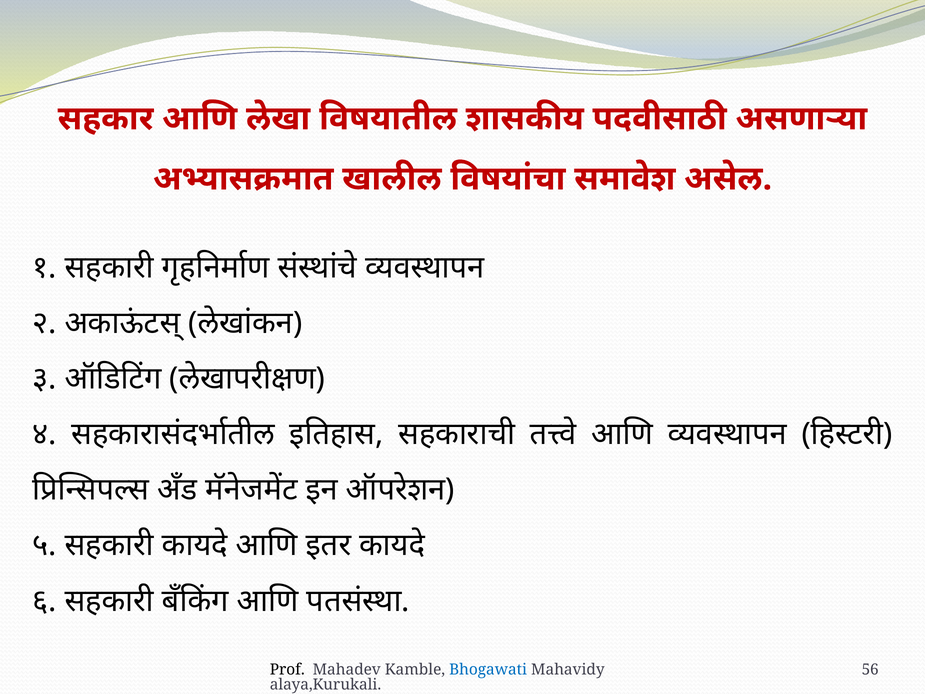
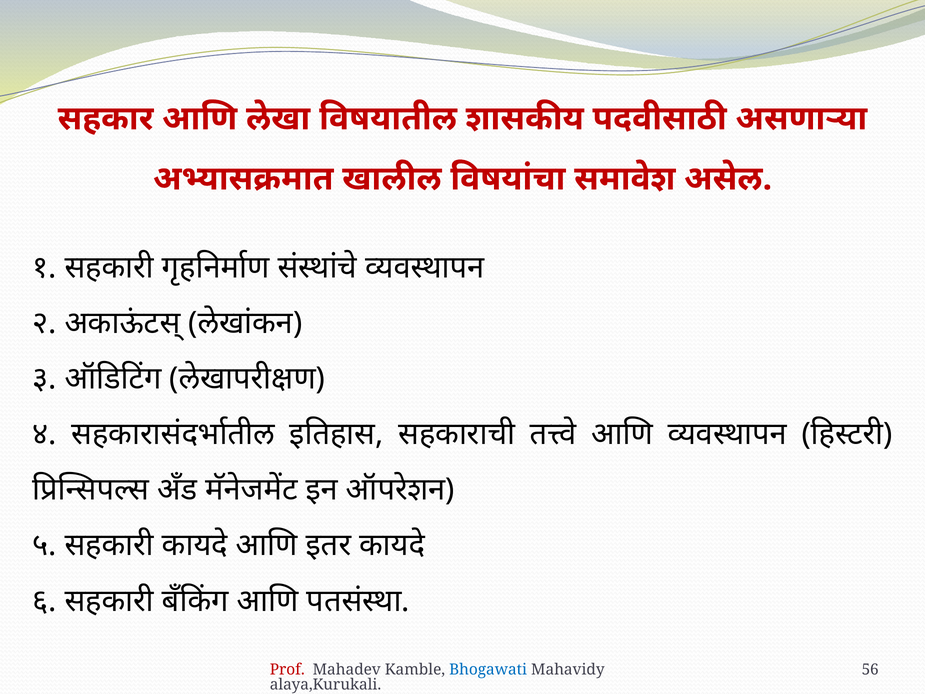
Prof colour: black -> red (287, 669)
